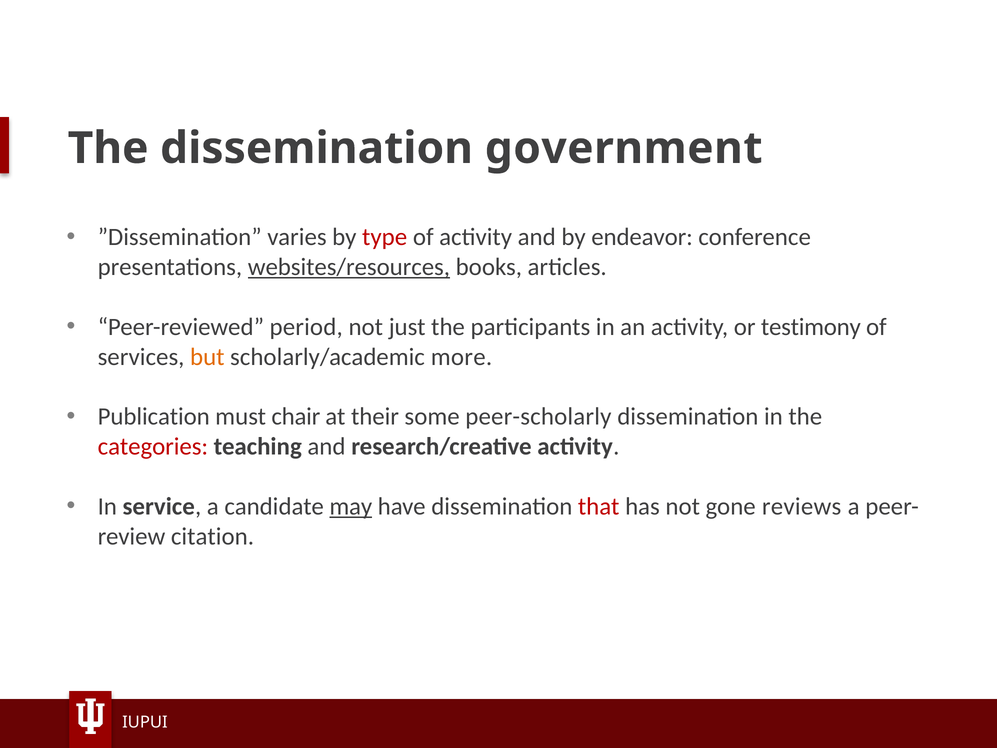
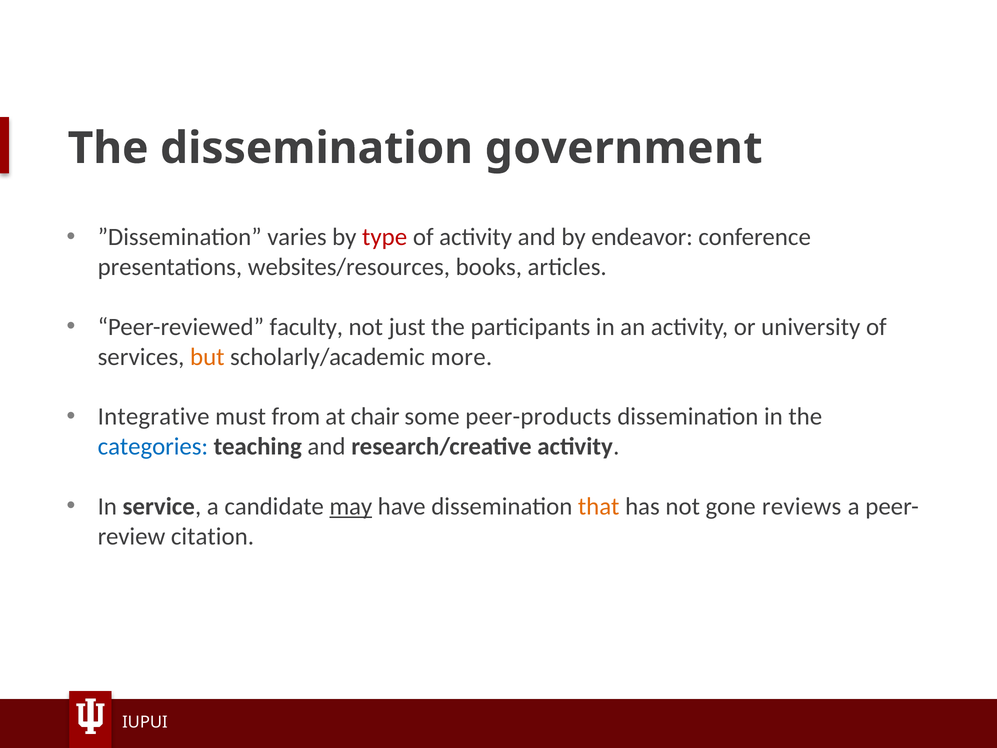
websites/resources underline: present -> none (349, 267)
period: period -> faculty (306, 327)
testimony: testimony -> university (811, 327)
Publication: Publication -> Integrative (154, 417)
chair: chair -> from (296, 417)
their: their -> chair (375, 417)
peer-scholarly: peer-scholarly -> peer-products (538, 417)
categories colour: red -> blue (153, 447)
that colour: red -> orange (599, 506)
